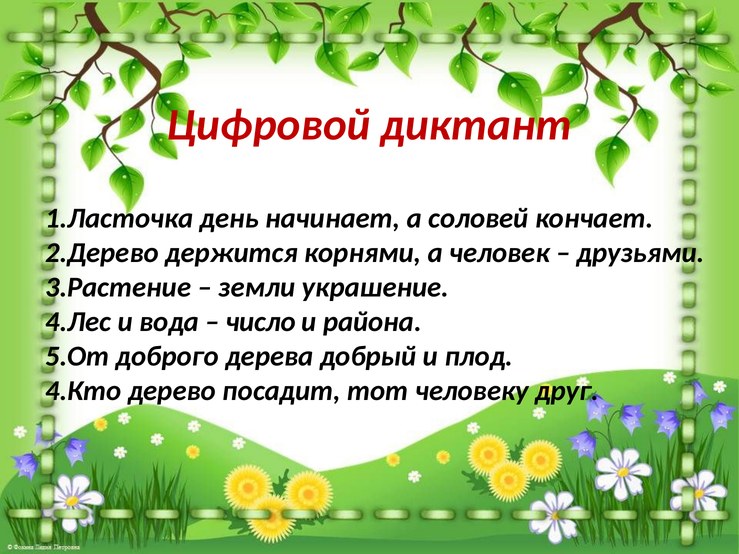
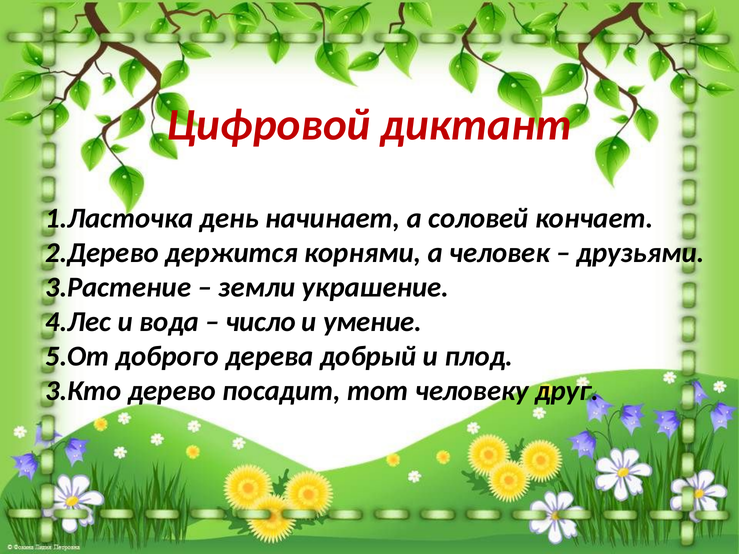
района: района -> умение (373, 322)
4.Кто: 4.Кто -> 3.Кто (83, 391)
